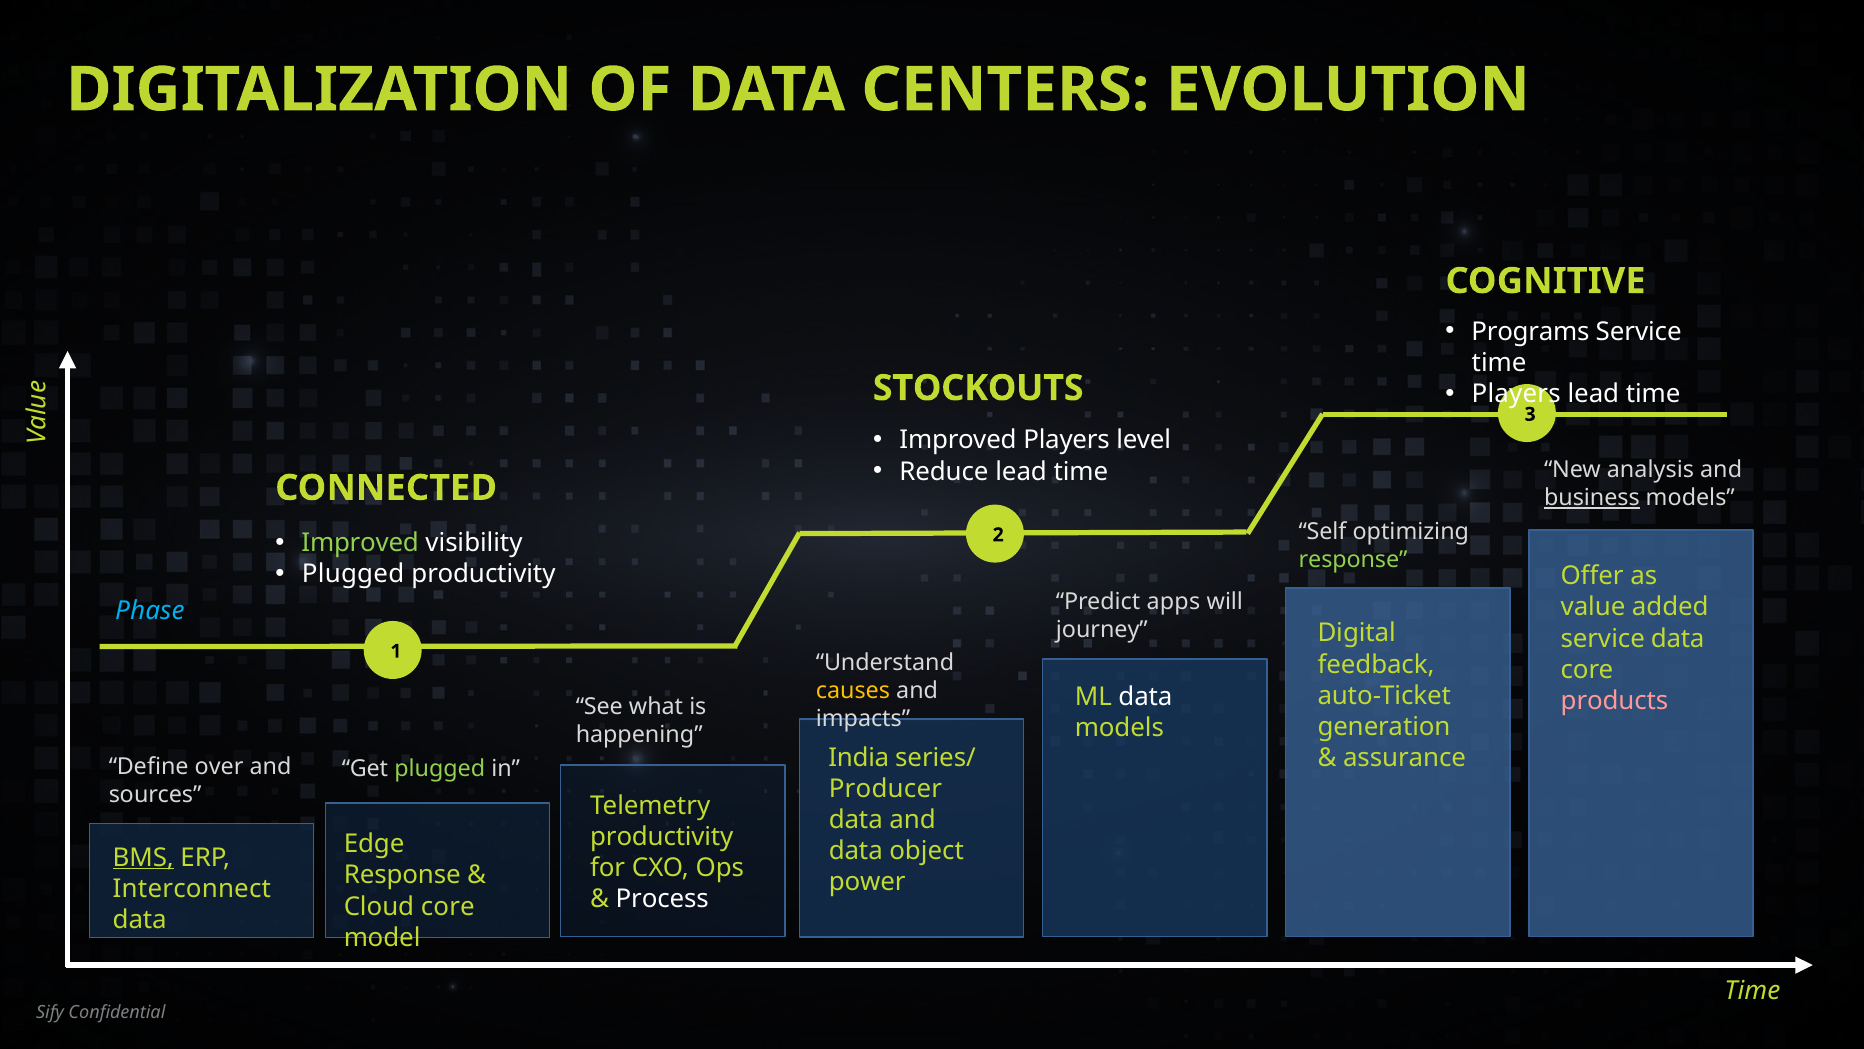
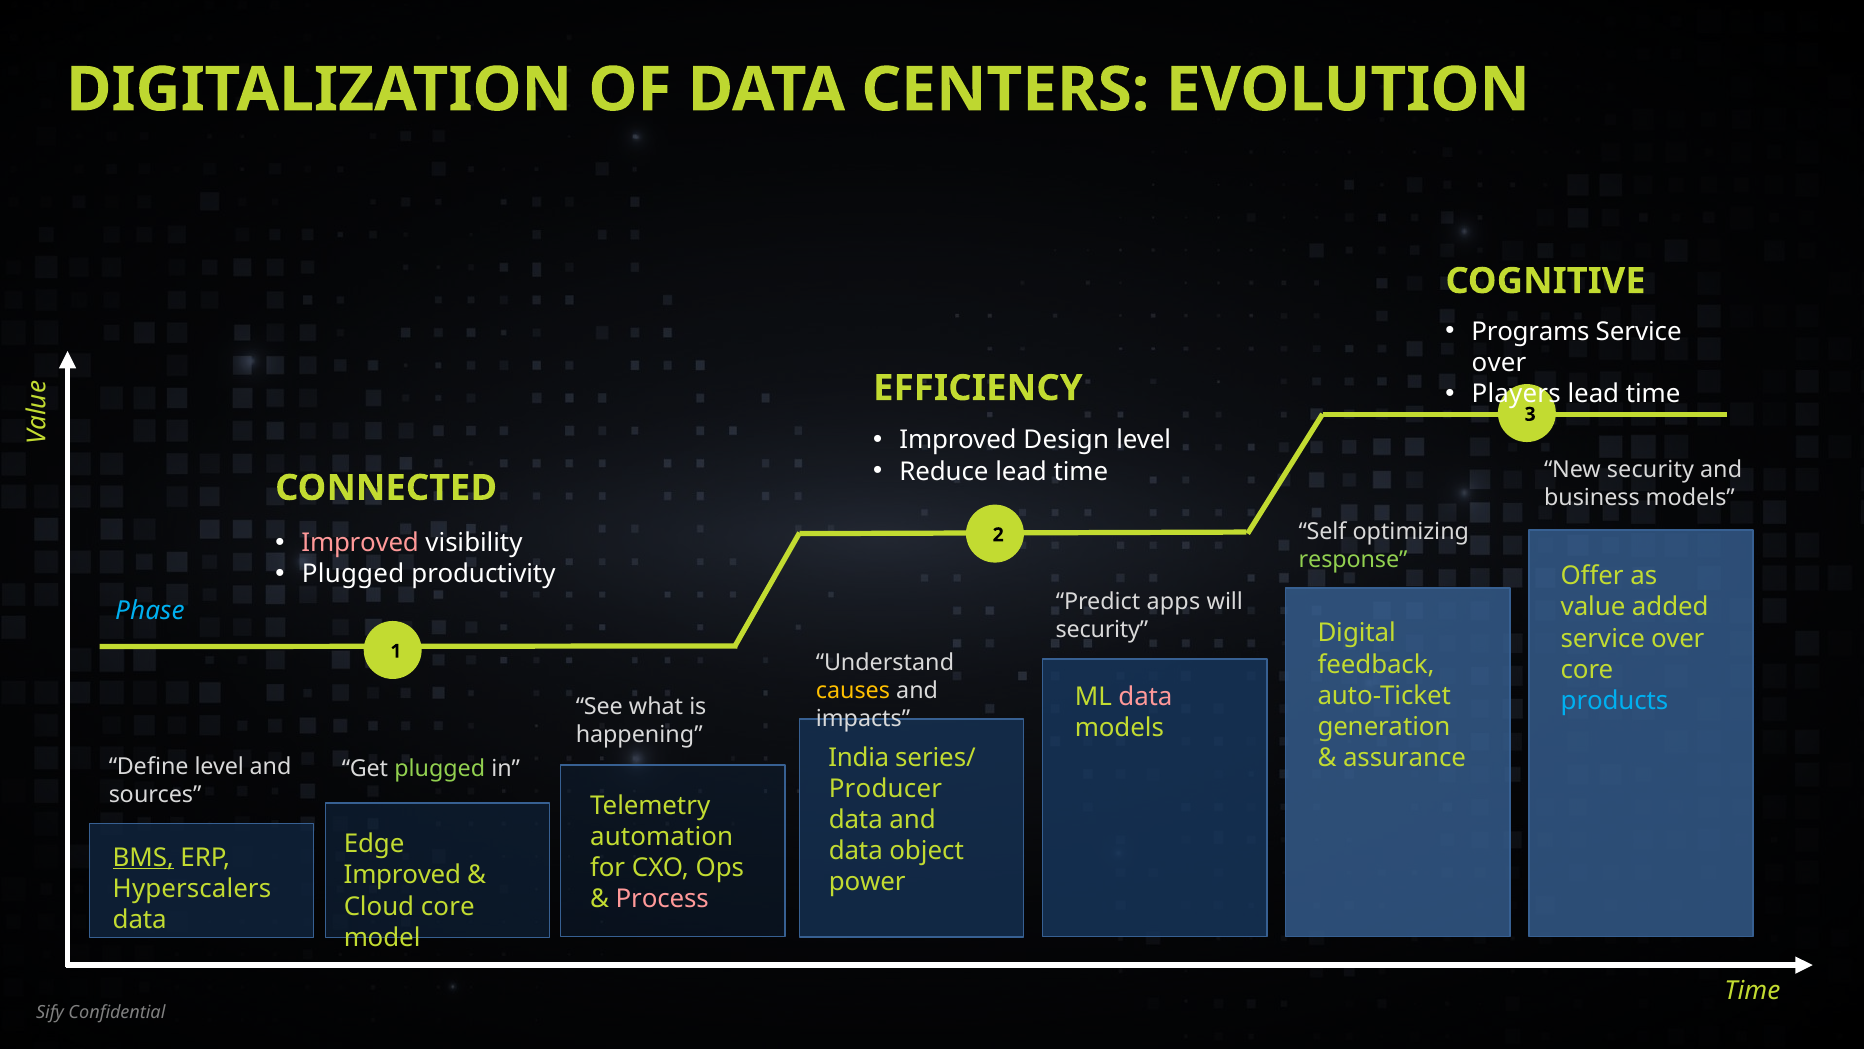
time: time -> over (1499, 363)
STOCKOUTS: STOCKOUTS -> EFFICIENCY (978, 388)
Improved Players: Players -> Design (1066, 440)
New analysis: analysis -> security (1650, 470)
business underline: present -> none (1592, 498)
Improved colour: light green -> pink (360, 543)
journey: journey -> security (1102, 629)
data: data -> over (1678, 638)
data colour: white -> pink (1146, 696)
products colour: pink -> light blue (1614, 700)
Define over: over -> level (219, 766)
productivity: productivity -> automation (662, 836)
Response: Response -> Improved (402, 875)
Interconnect: Interconnect -> Hyperscalers (192, 888)
Process colour: white -> pink (662, 899)
